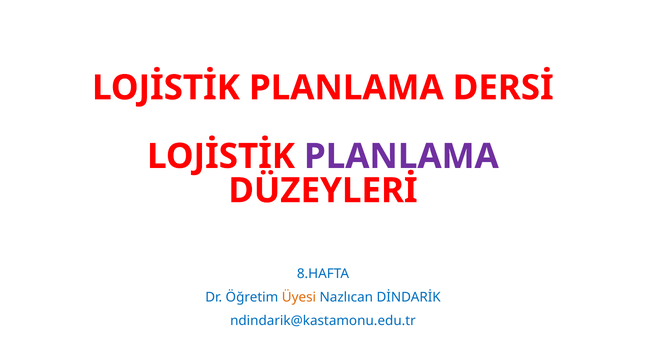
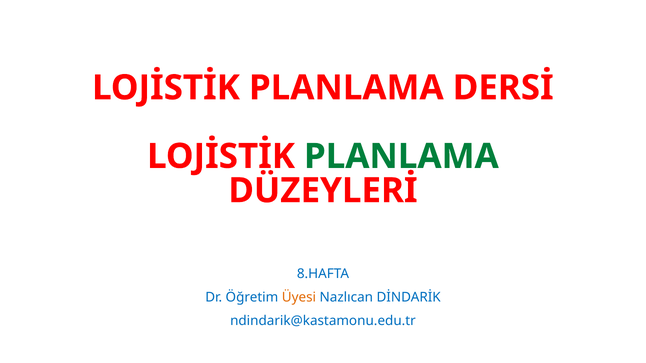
PLANLAMA colour: purple -> green (401, 157)
